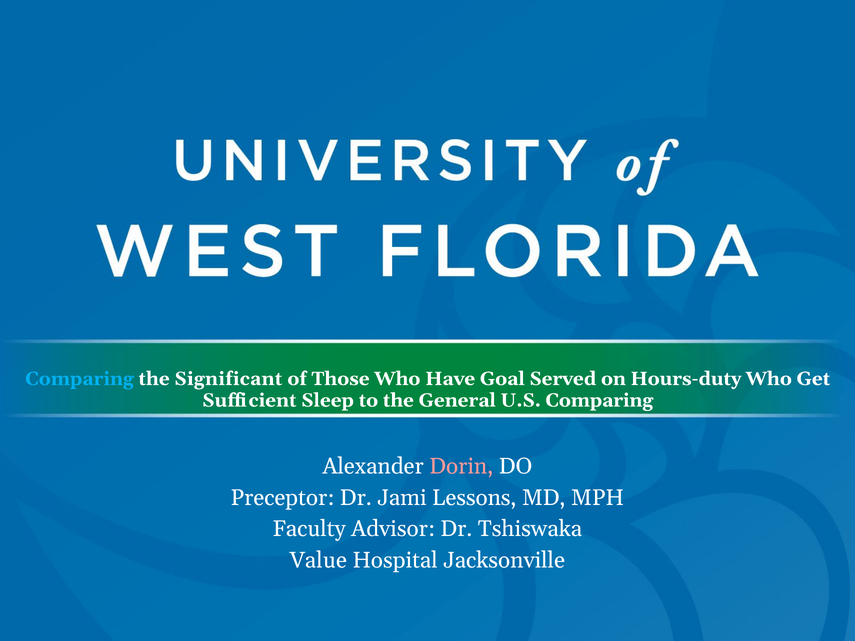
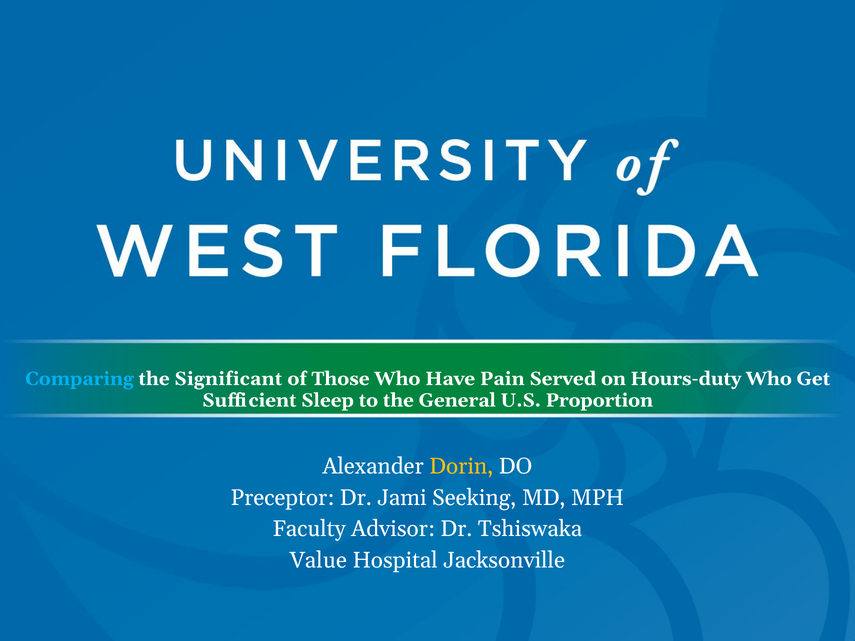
Goal: Goal -> Pain (502, 379)
U.S Comparing: Comparing -> Proportion (599, 400)
Dorin colour: pink -> yellow (461, 467)
Lessons: Lessons -> Seeking (474, 498)
